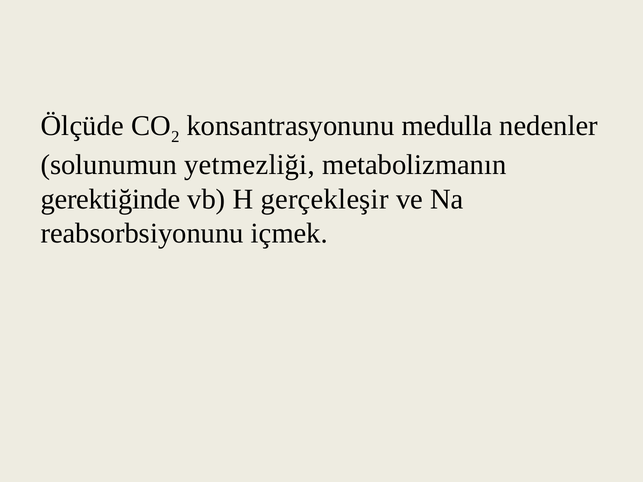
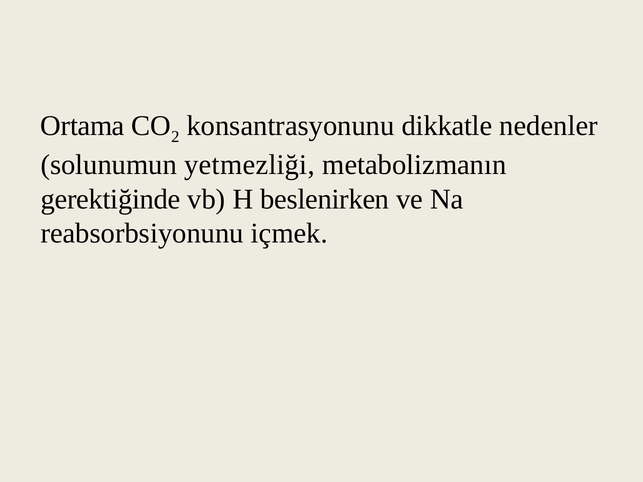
Ölçüde: Ölçüde -> Ortama (83, 126)
medulla: medulla -> dikkatle (447, 126)
gerçekleşir: gerçekleşir -> beslenirken (325, 199)
